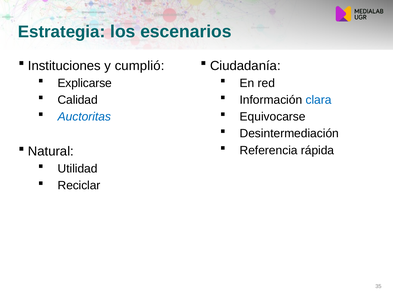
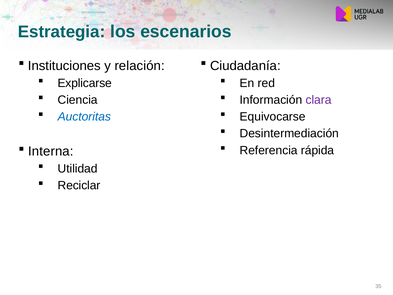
cumplió: cumplió -> relación (140, 66)
Calidad: Calidad -> Ciencia (78, 100)
clara colour: blue -> purple (319, 100)
Natural: Natural -> Interna (51, 151)
